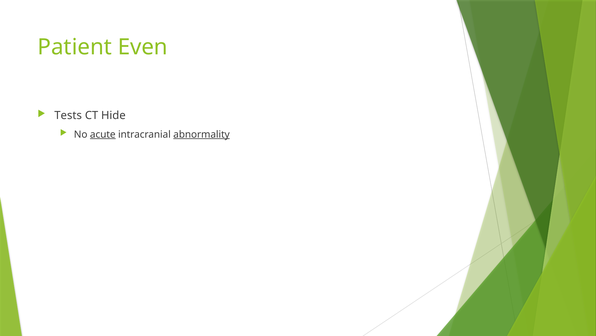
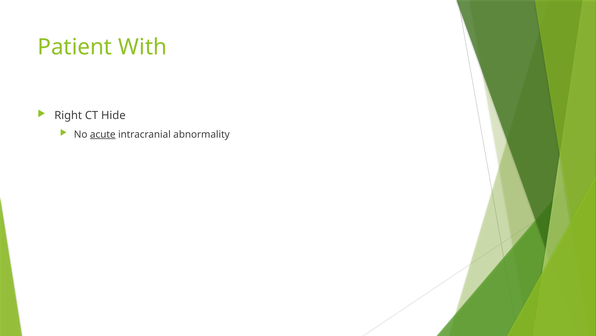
Even: Even -> With (143, 47)
Tests: Tests -> Right (68, 115)
abnormality underline: present -> none (202, 134)
